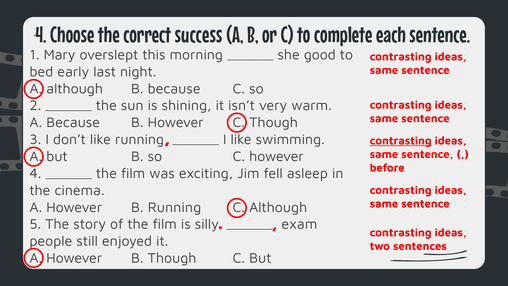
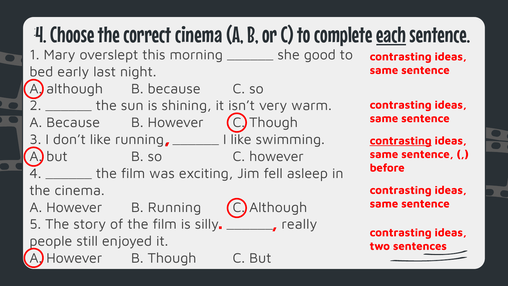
correct success: success -> cinema (199, 35)
each underline: none -> present (391, 35)
exam: exam -> really (299, 224)
